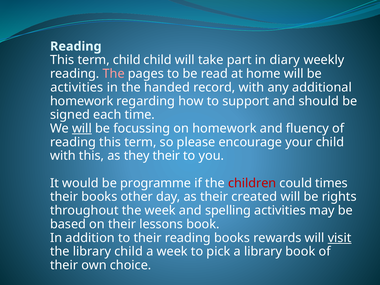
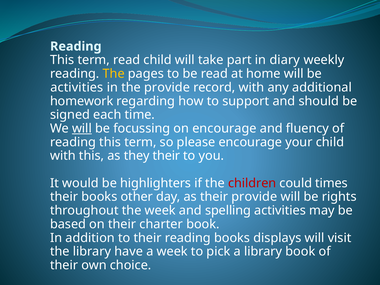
term child: child -> read (127, 60)
The colour: pink -> yellow (114, 74)
the handed: handed -> provide (167, 87)
on homework: homework -> encourage (224, 128)
programme: programme -> highlighters (156, 183)
their created: created -> provide (254, 197)
lessons: lessons -> charter (161, 224)
rewards: rewards -> displays (277, 238)
visit underline: present -> none (340, 238)
library child: child -> have (129, 251)
